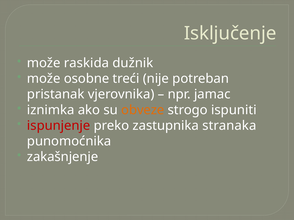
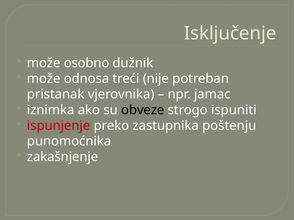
raskida: raskida -> osobno (87, 63)
osobne: osobne -> odnosa (87, 79)
obveze colour: orange -> black (143, 110)
stranaka: stranaka -> poštenju (229, 126)
